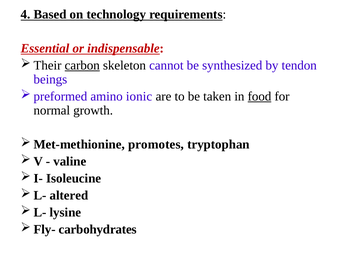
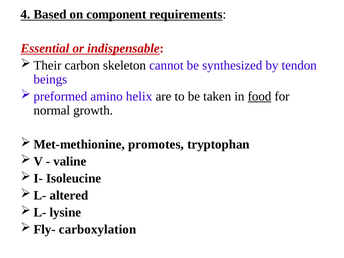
technology: technology -> component (116, 14)
carbon underline: present -> none (82, 65)
ionic: ionic -> helix (139, 96)
carbohydrates: carbohydrates -> carboxylation (98, 229)
